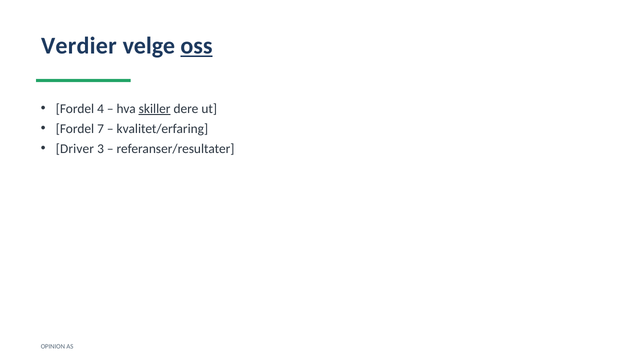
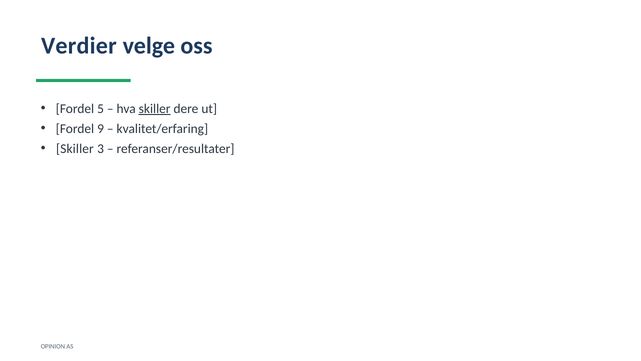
oss underline: present -> none (196, 46)
4: 4 -> 5 (101, 109)
7: 7 -> 9 (101, 129)
Driver: Driver -> Skiller (75, 149)
